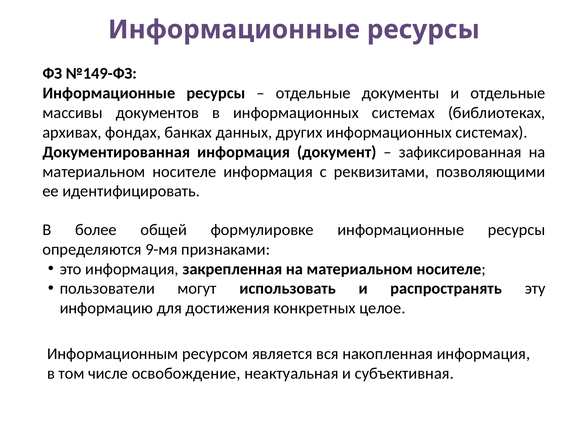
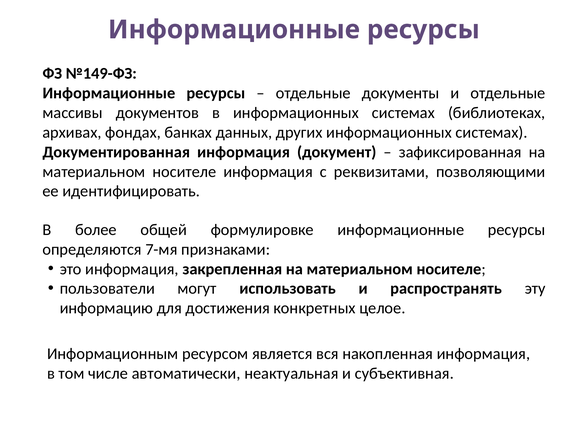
9-мя: 9-мя -> 7-мя (161, 249)
освобождение: освобождение -> автоматически (186, 373)
